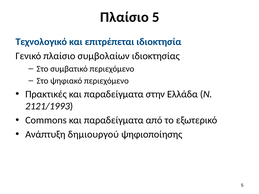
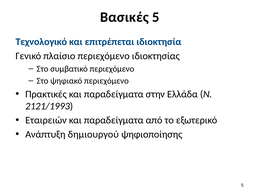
Πλαίσιο: Πλαίσιο -> Βασικές (124, 17)
πλαίσιο συμβολαίων: συμβολαίων -> περιεχόμενο (104, 56)
Commons: Commons -> Εταιρειών (46, 120)
